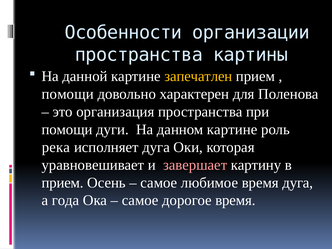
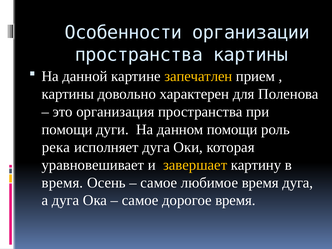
помощи: помощи -> картины (68, 94)
данном картине: картине -> помощи (232, 129)
завершает colour: pink -> yellow (195, 165)
прием: прием -> время (62, 183)
а года: года -> дуга (65, 200)
